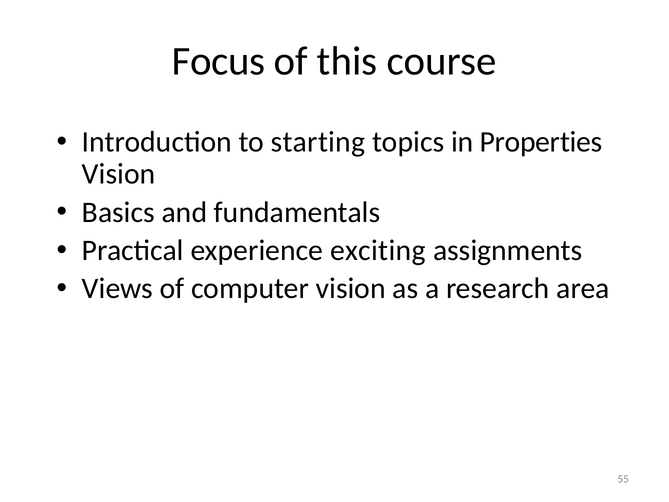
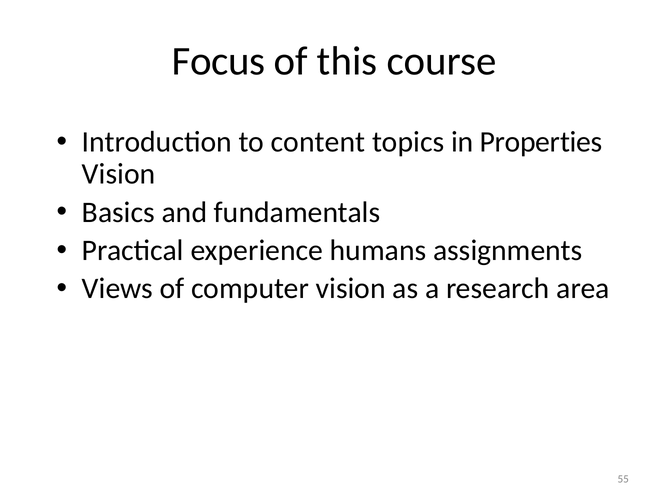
starting: starting -> content (318, 142)
exciting: exciting -> humans (378, 250)
